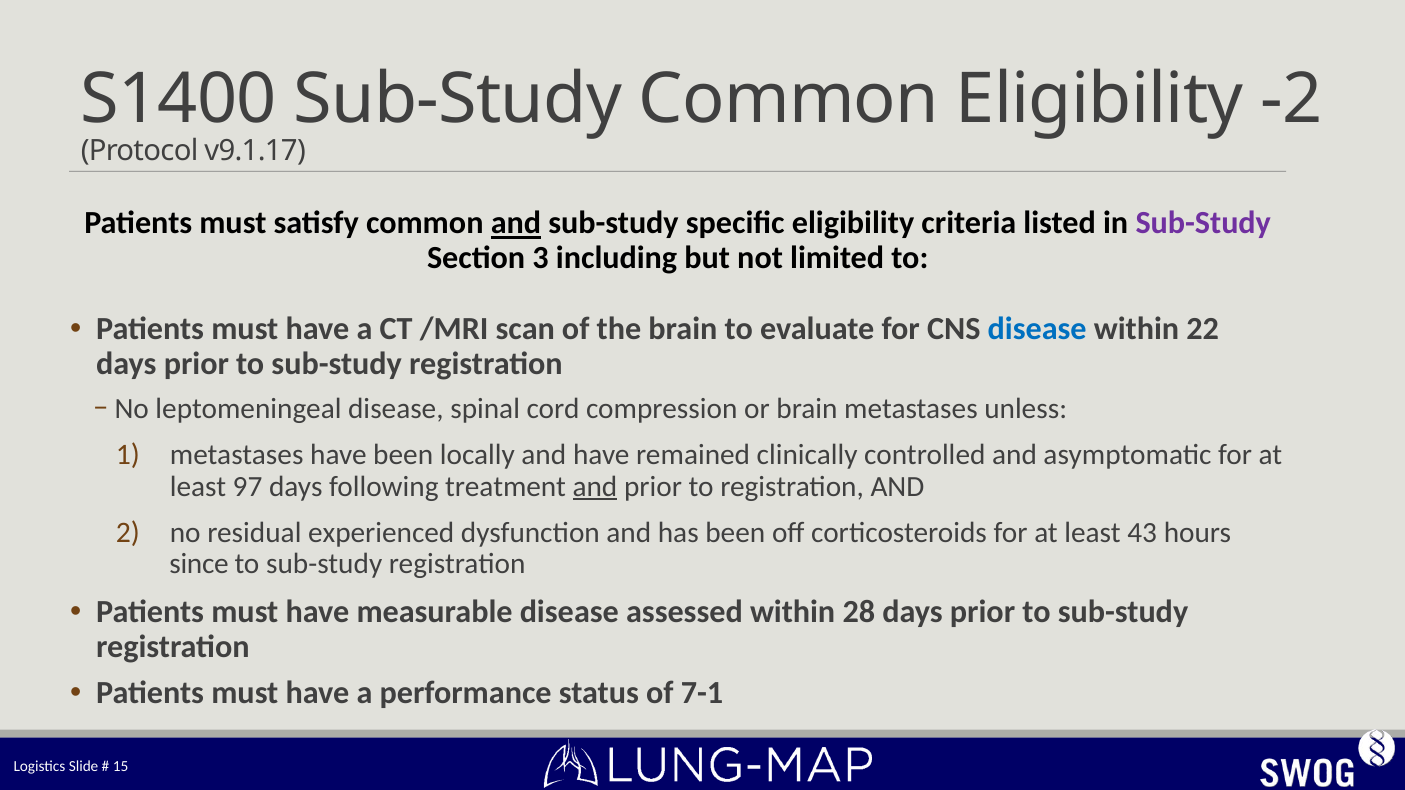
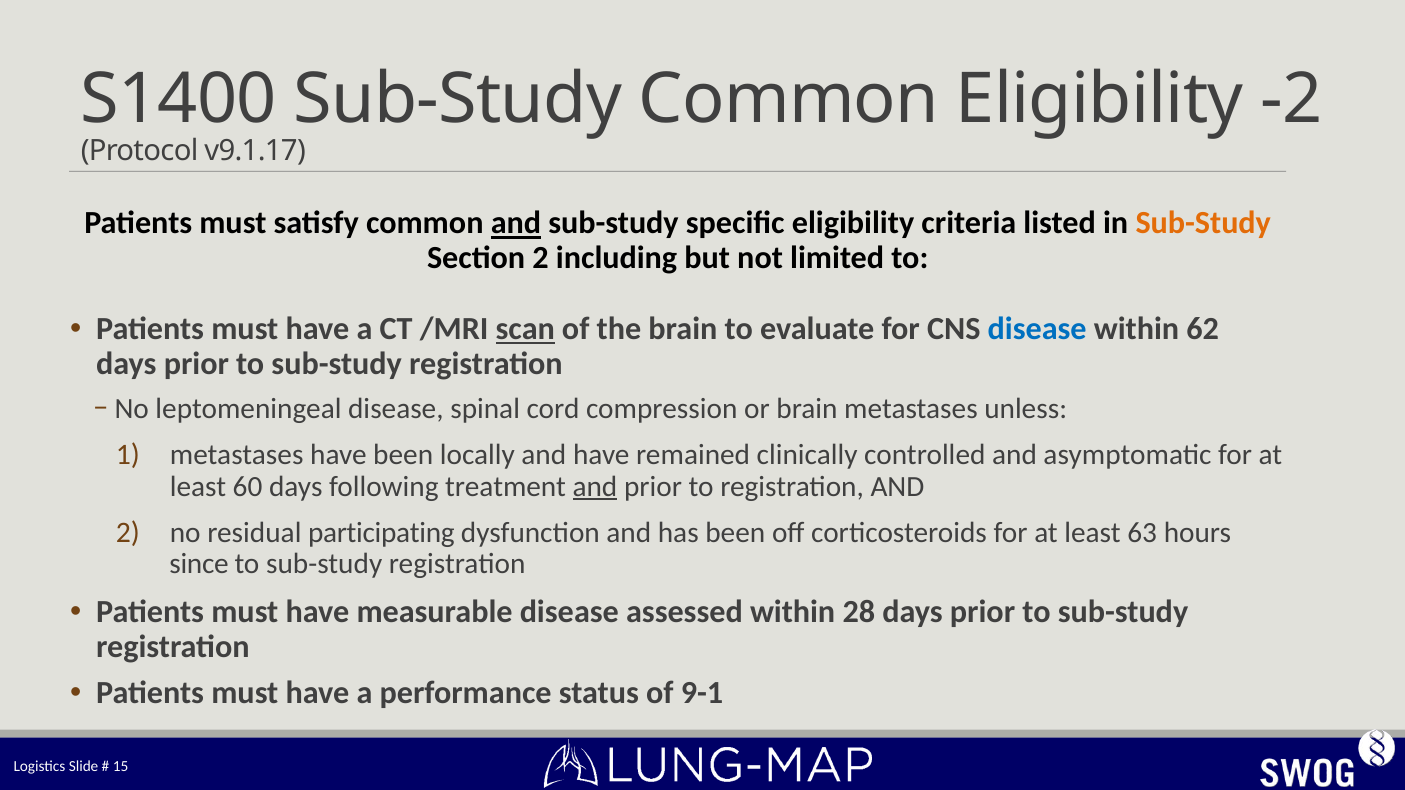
Sub-Study colour: purple -> orange (1203, 223)
Section 3: 3 -> 2 (541, 258)
scan underline: none -> present (525, 329)
22: 22 -> 62 (1203, 329)
97: 97 -> 60 (248, 487)
experienced: experienced -> participating (381, 533)
43: 43 -> 63 (1142, 533)
7-1: 7-1 -> 9-1 (702, 694)
